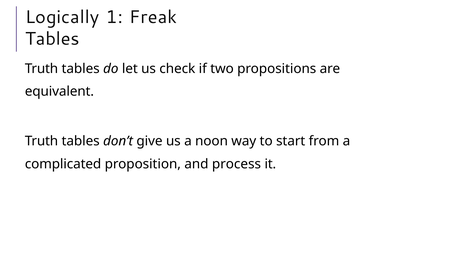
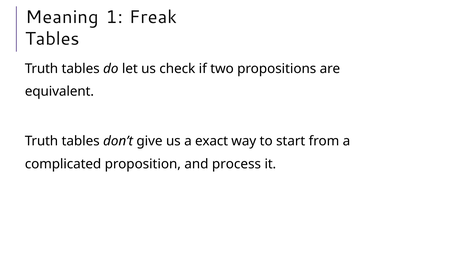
Logically: Logically -> Meaning (62, 17)
noon: noon -> exact (212, 141)
